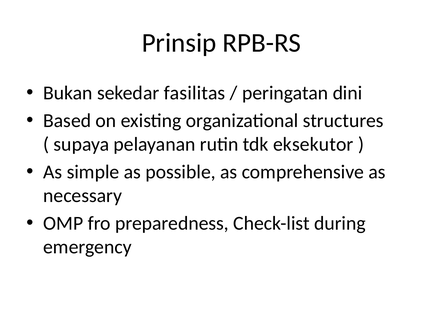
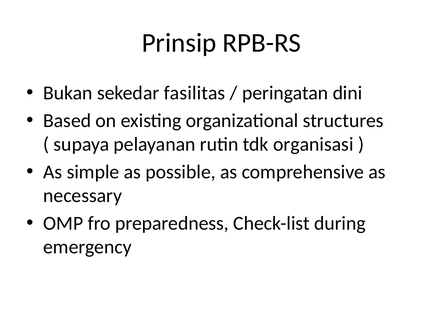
eksekutor: eksekutor -> organisasi (313, 144)
